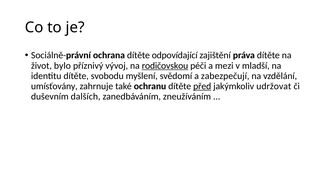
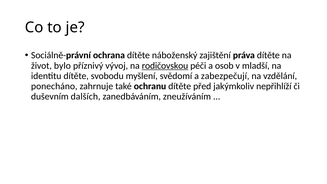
odpovídající: odpovídající -> náboženský (175, 55)
mezi: mezi -> osob (224, 66)
umísťovány: umísťovány -> ponecháno (54, 86)
před underline: present -> none (202, 86)
udržovat: udržovat -> nepřihlíží (274, 86)
